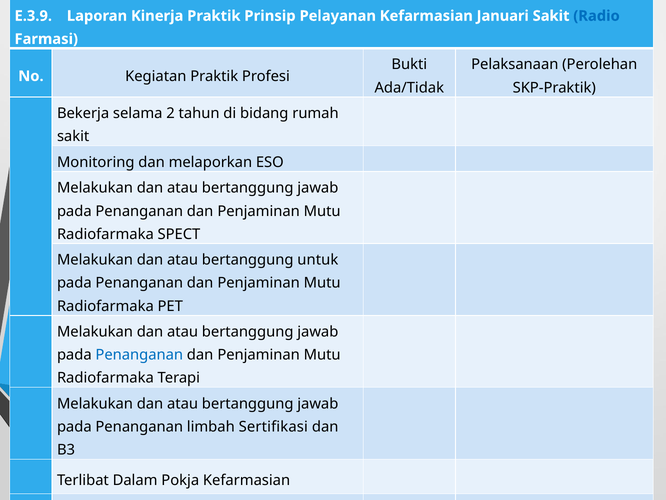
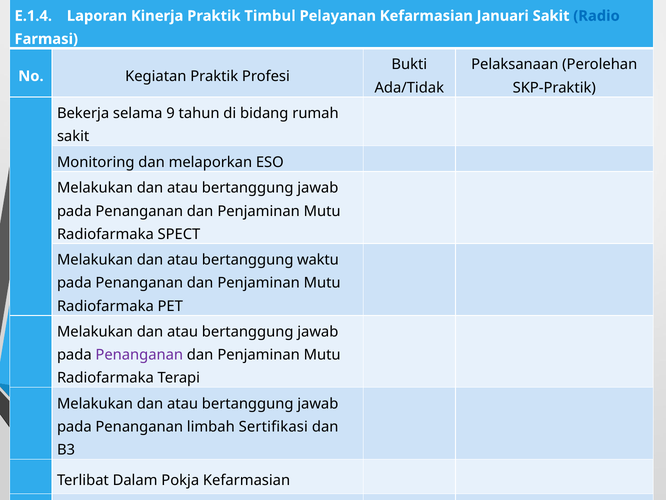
E.3.9: E.3.9 -> E.1.4 (33, 16)
Prinsip: Prinsip -> Timbul (270, 16)
2: 2 -> 9 (171, 113)
untuk: untuk -> waktu (318, 260)
Penanganan colour: blue -> purple (139, 355)
